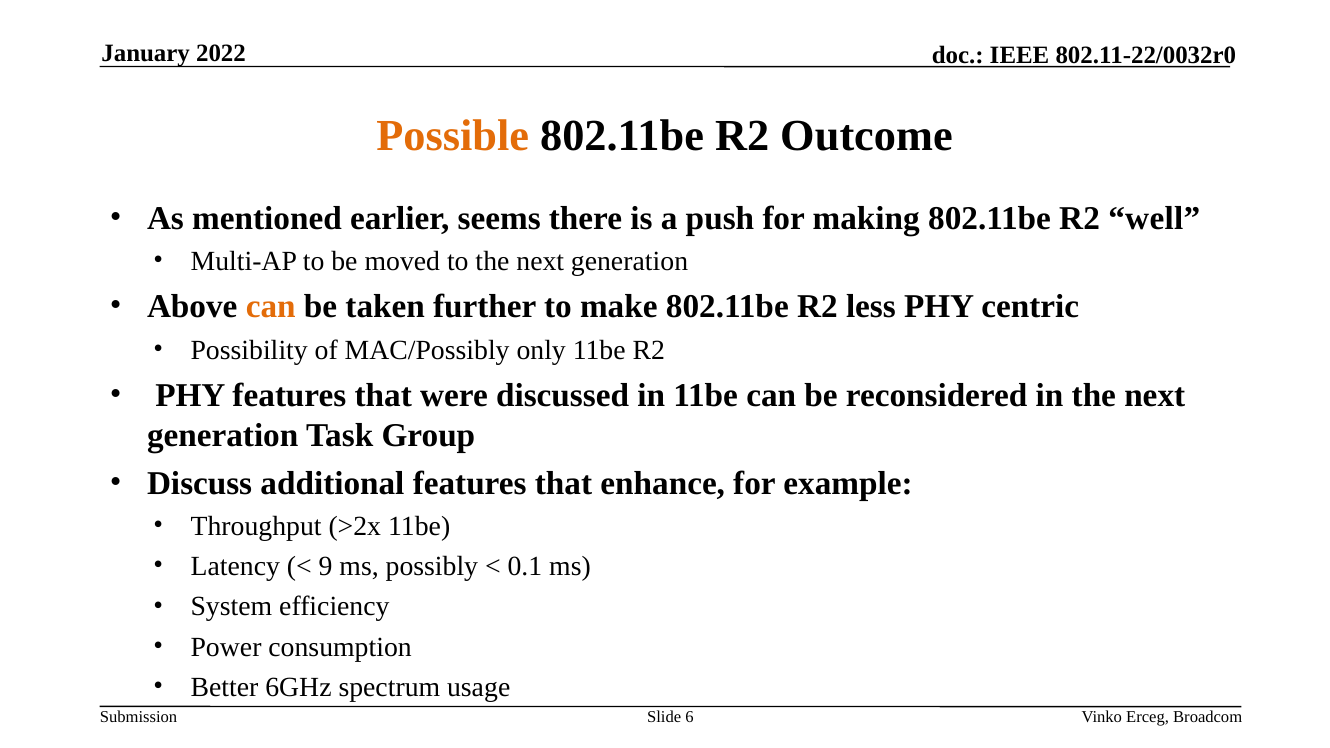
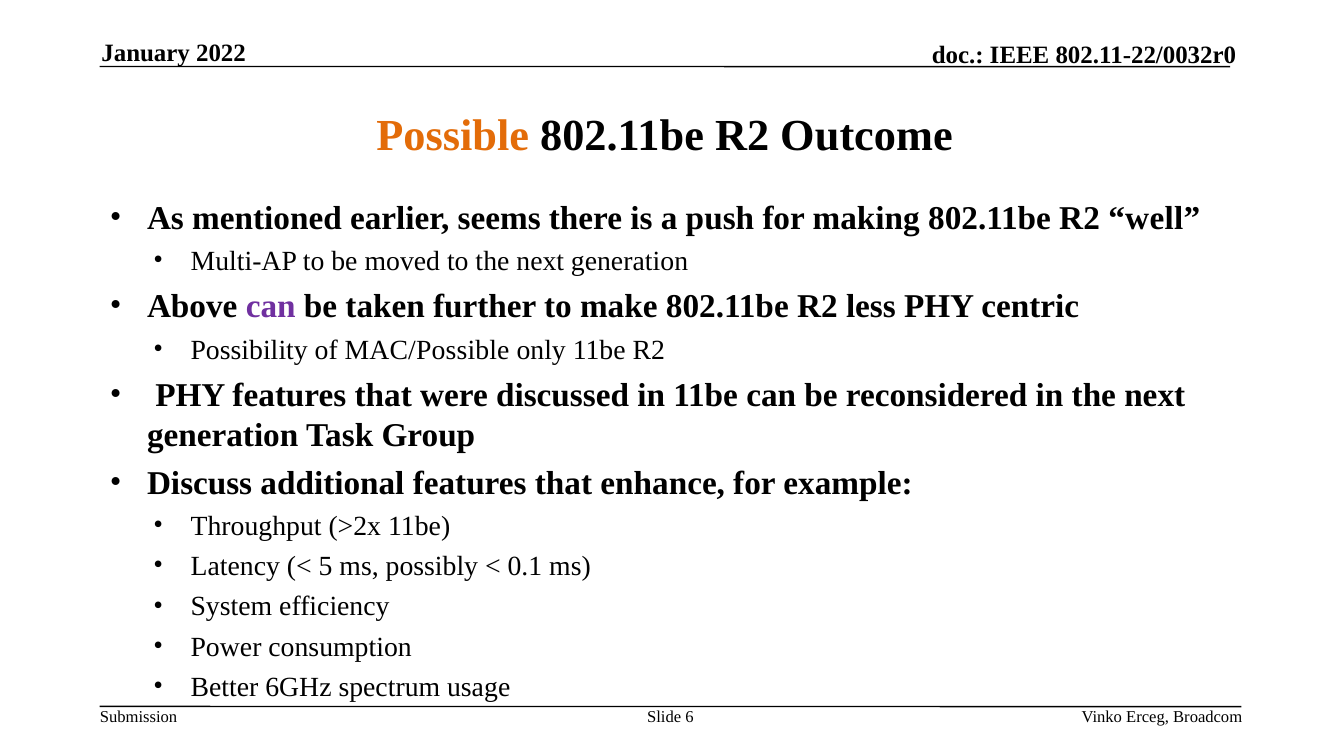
can colour: orange -> purple (271, 307)
MAC/Possibly: MAC/Possibly -> MAC/Possible (427, 350)
9: 9 -> 5 (326, 567)
